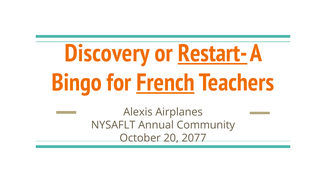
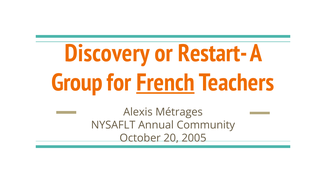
Restart- underline: present -> none (213, 53)
Bingo: Bingo -> Group (77, 83)
Airplanes: Airplanes -> Métrages (179, 112)
2077: 2077 -> 2005 (194, 138)
